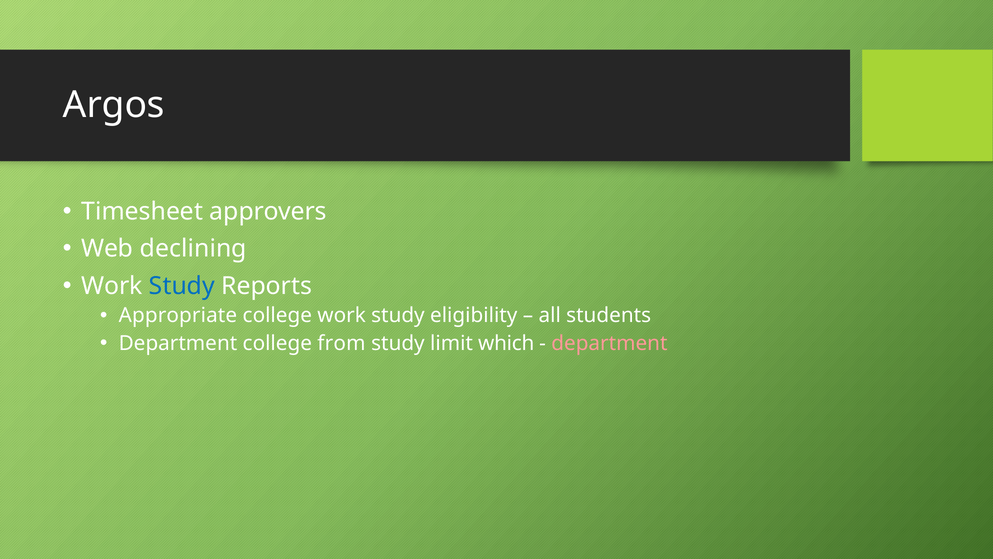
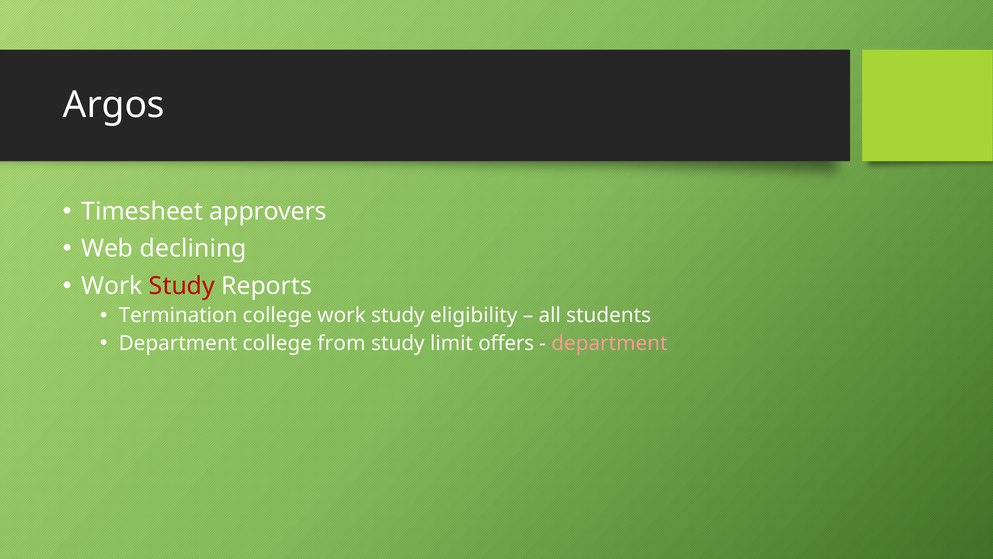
Study colour: blue -> red (182, 286)
Appropriate: Appropriate -> Termination (178, 315)
which: which -> offers (506, 343)
